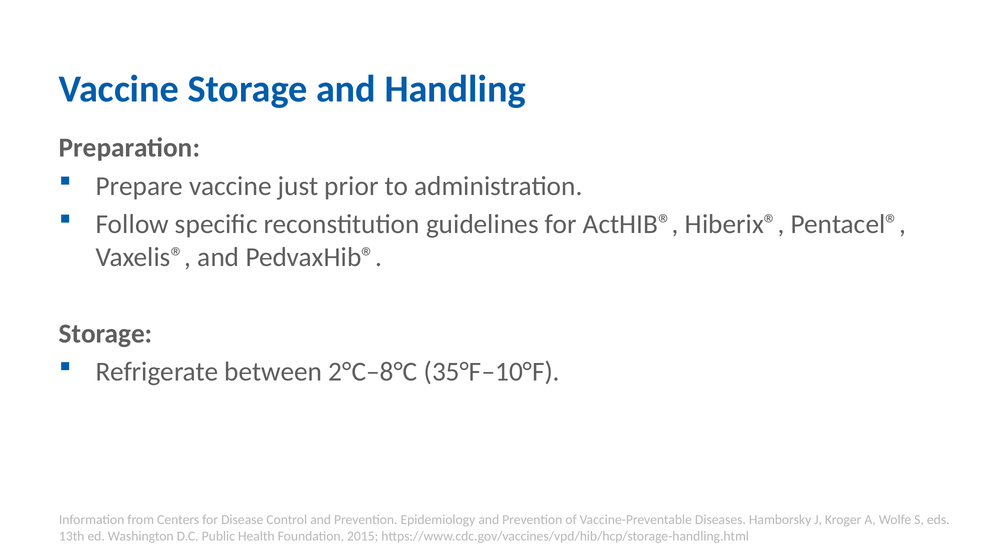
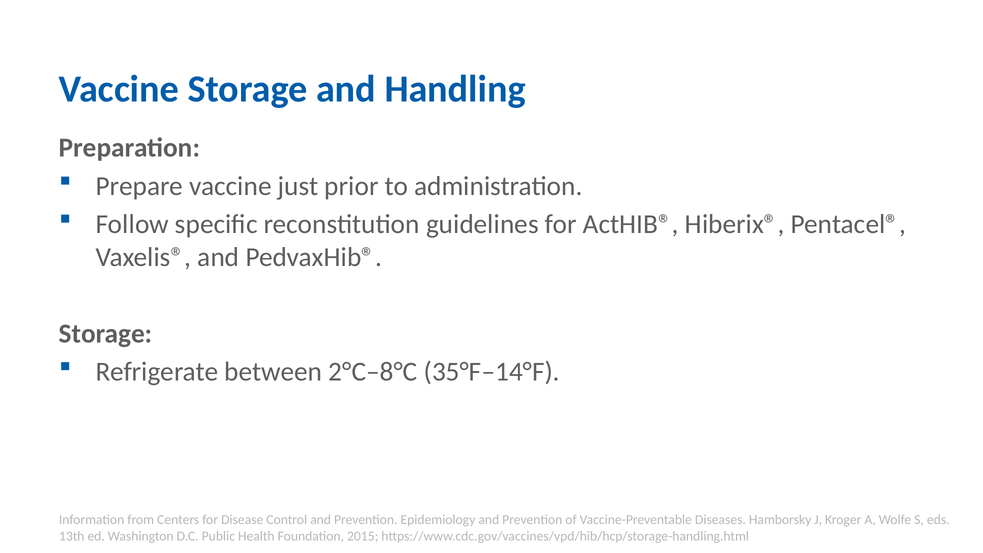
35°F–10°F: 35°F–10°F -> 35°F–14°F (492, 372)
